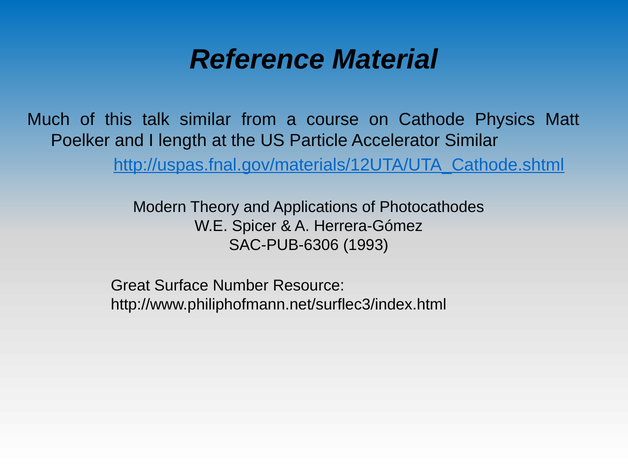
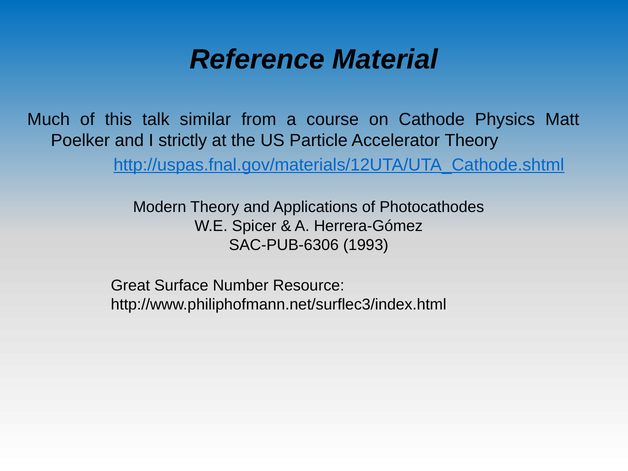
length: length -> strictly (183, 140)
Accelerator Similar: Similar -> Theory (472, 140)
